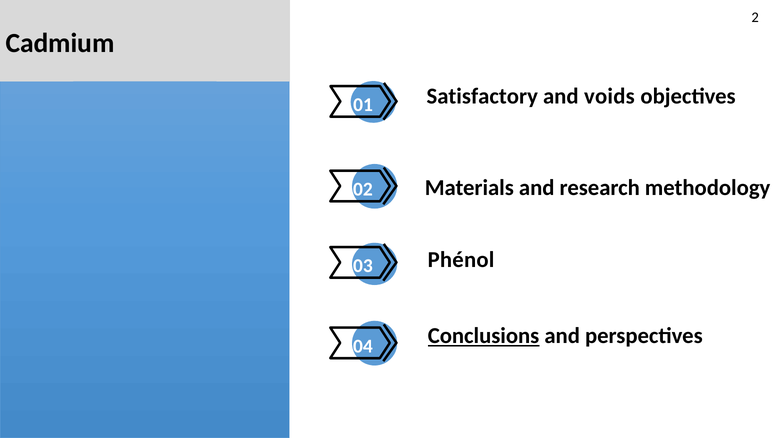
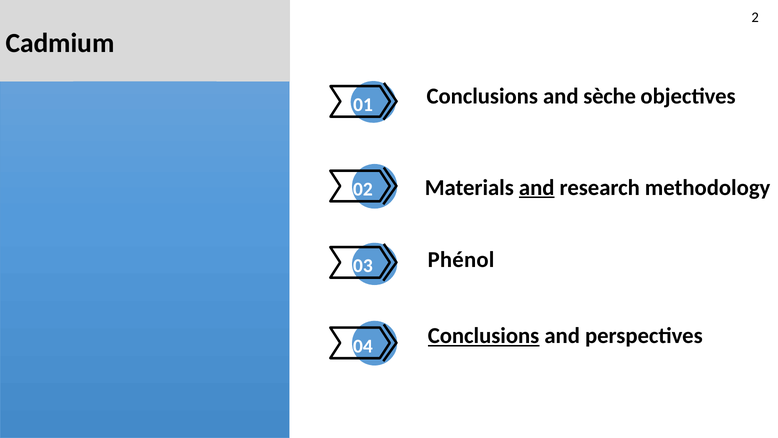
Satisfactory: Satisfactory -> Conclusions (482, 96)
voids: voids -> sèche (610, 96)
and underline: none -> present (537, 187)
